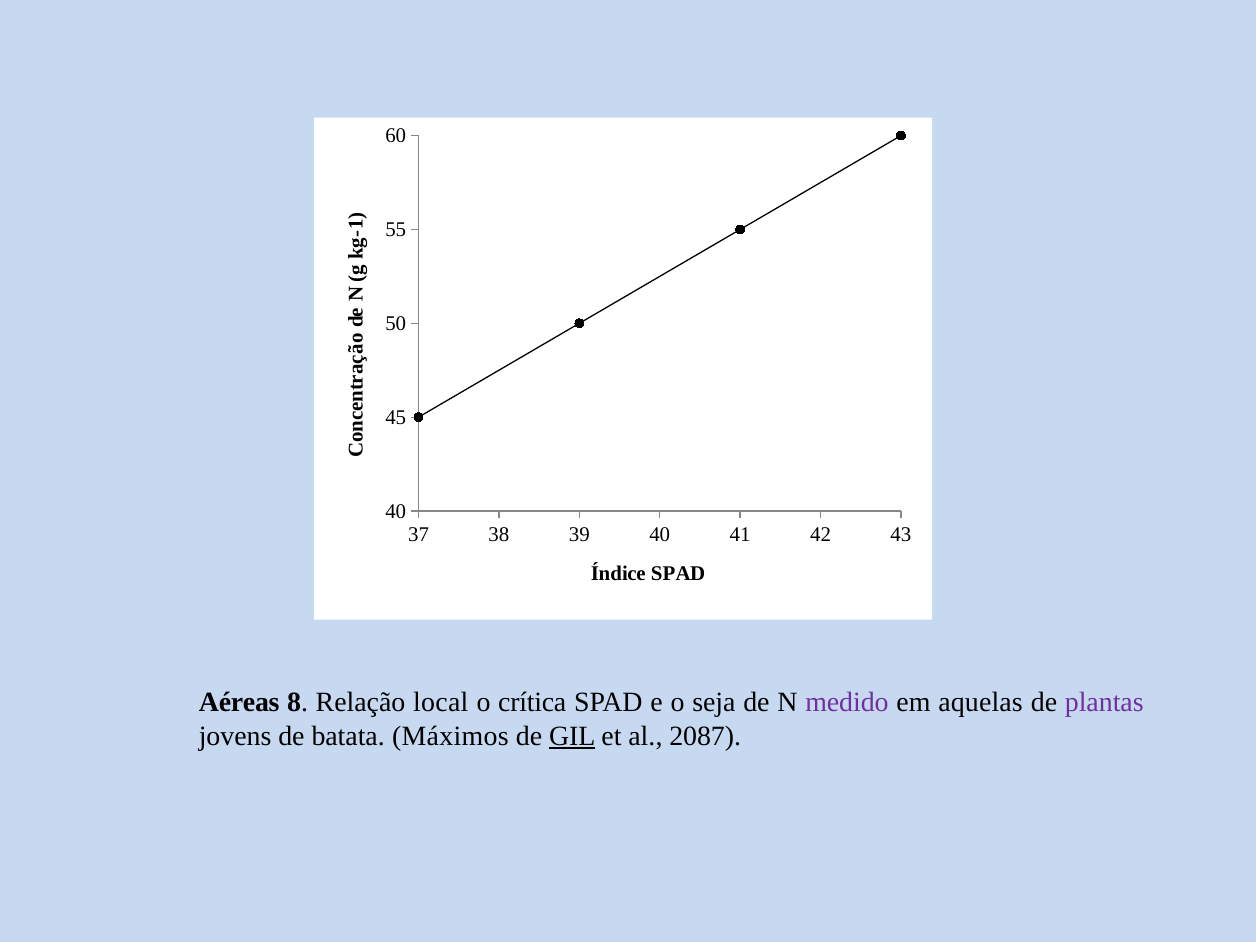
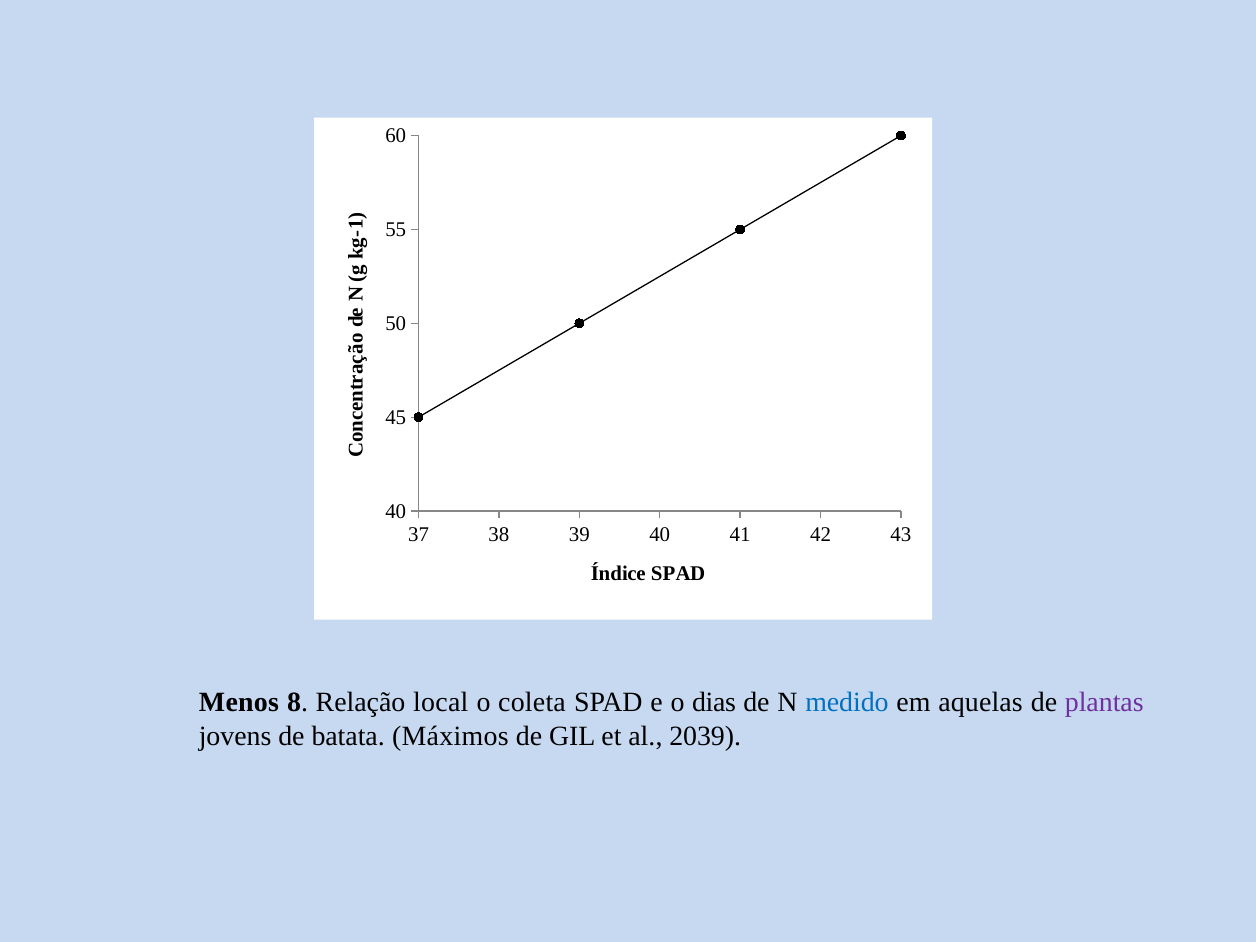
Aéreas: Aéreas -> Menos (239, 702)
crítica: crítica -> coleta (532, 702)
seja: seja -> dias (714, 702)
medido colour: purple -> blue (847, 702)
GIL underline: present -> none (572, 736)
2087: 2087 -> 2039 (705, 736)
